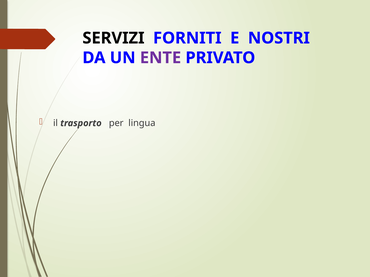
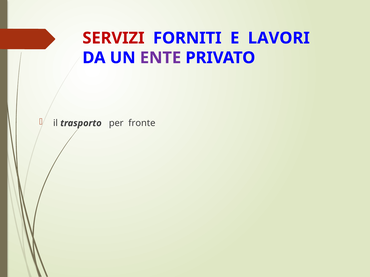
SERVIZI colour: black -> red (113, 38)
NOSTRI: NOSTRI -> LAVORI (279, 38)
lingua: lingua -> fronte (142, 123)
